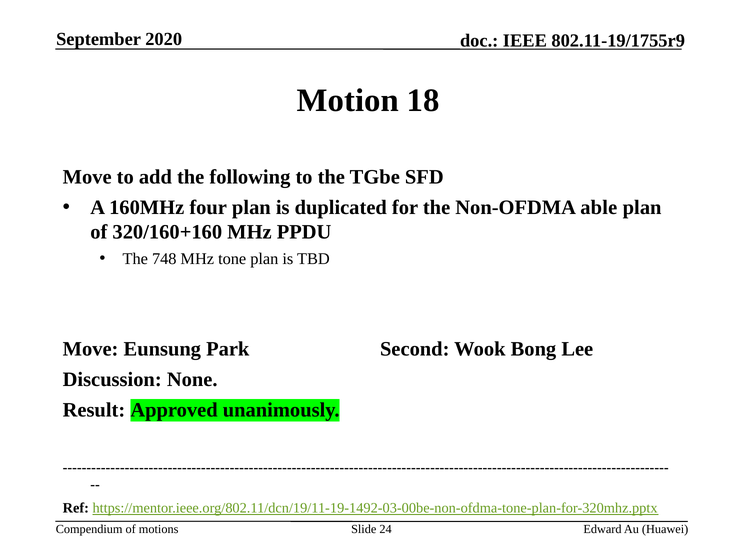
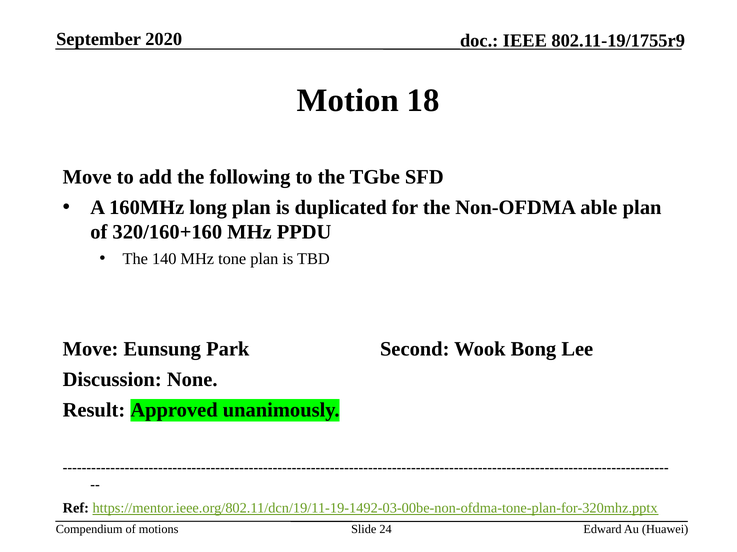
four: four -> long (208, 208)
748: 748 -> 140 (164, 259)
